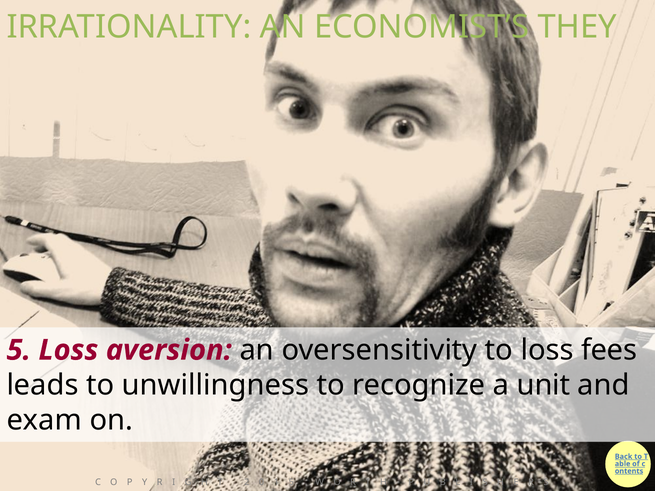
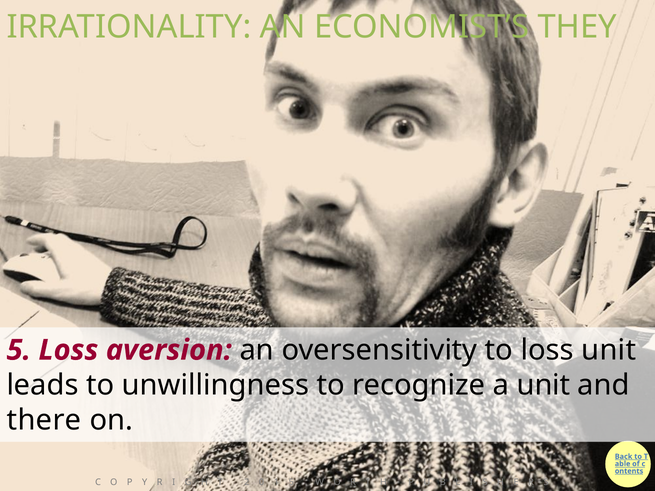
loss fees: fees -> unit (609, 350)
exam: exam -> there (44, 420)
